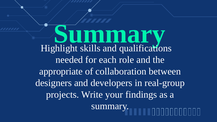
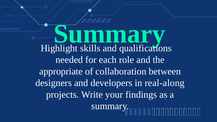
real-group: real-group -> real-along (165, 83)
